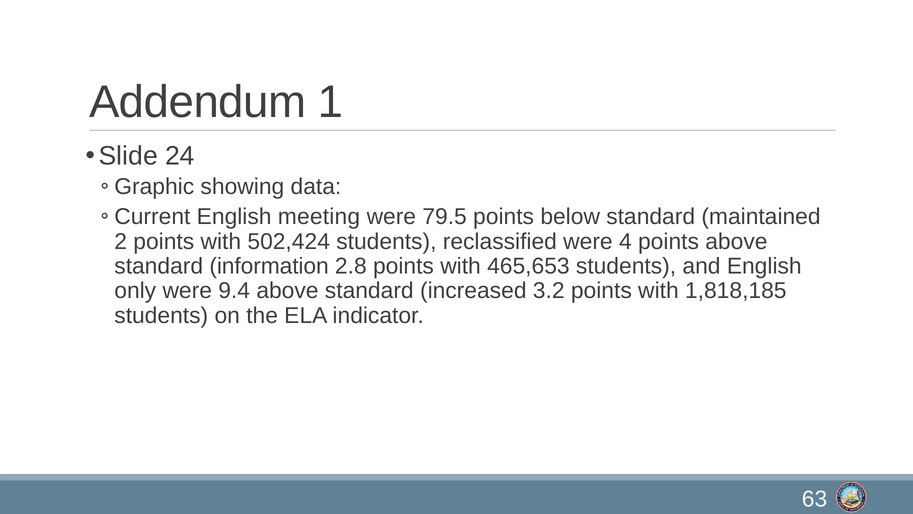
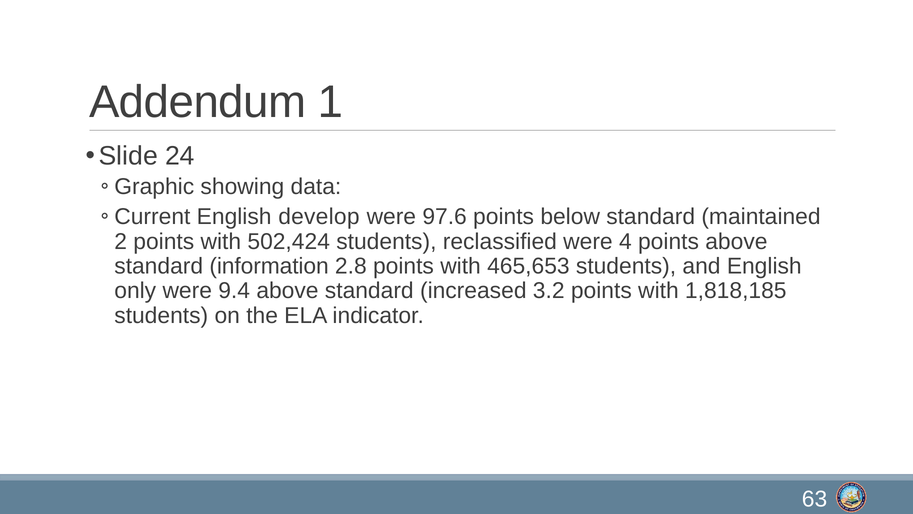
meeting: meeting -> develop (319, 217)
79.5: 79.5 -> 97.6 (445, 217)
